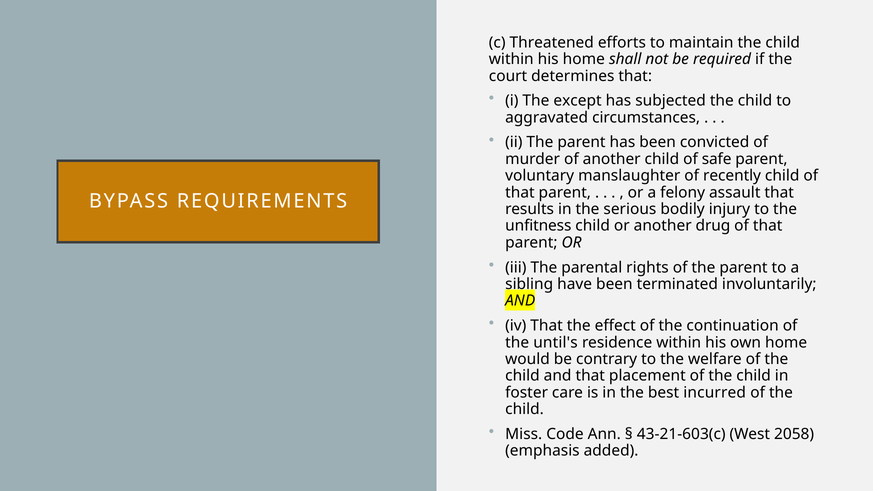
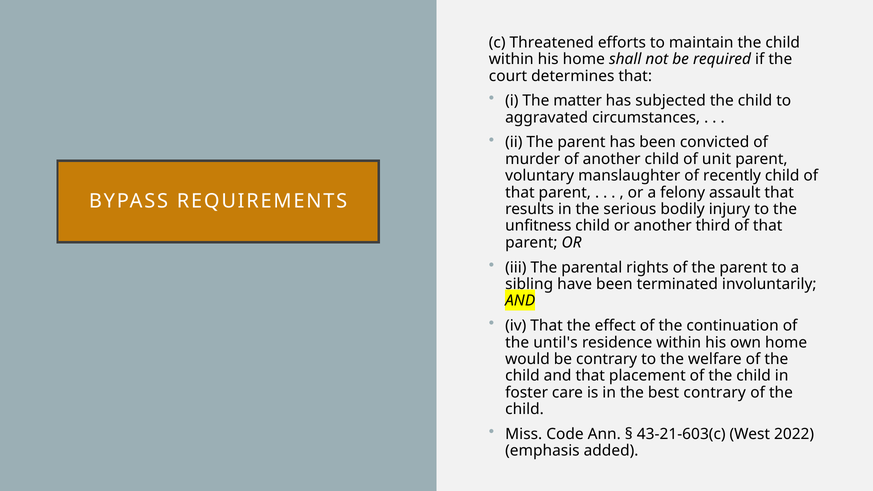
except: except -> matter (578, 101)
safe: safe -> unit (717, 159)
drug: drug -> third (713, 226)
best incurred: incurred -> contrary (715, 393)
2058: 2058 -> 2022 (794, 434)
